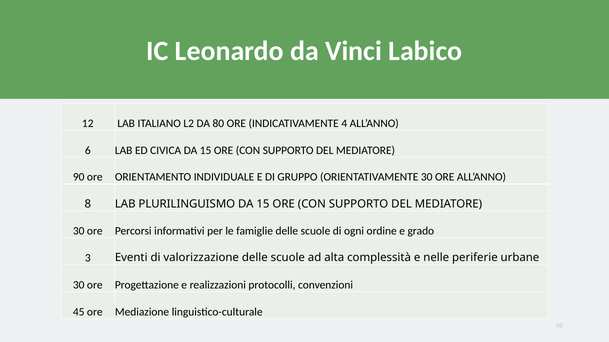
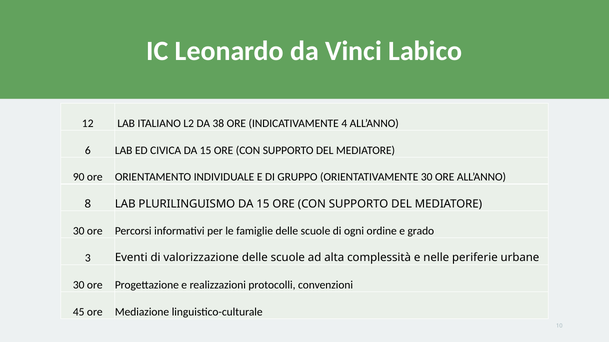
80: 80 -> 38 (218, 124)
